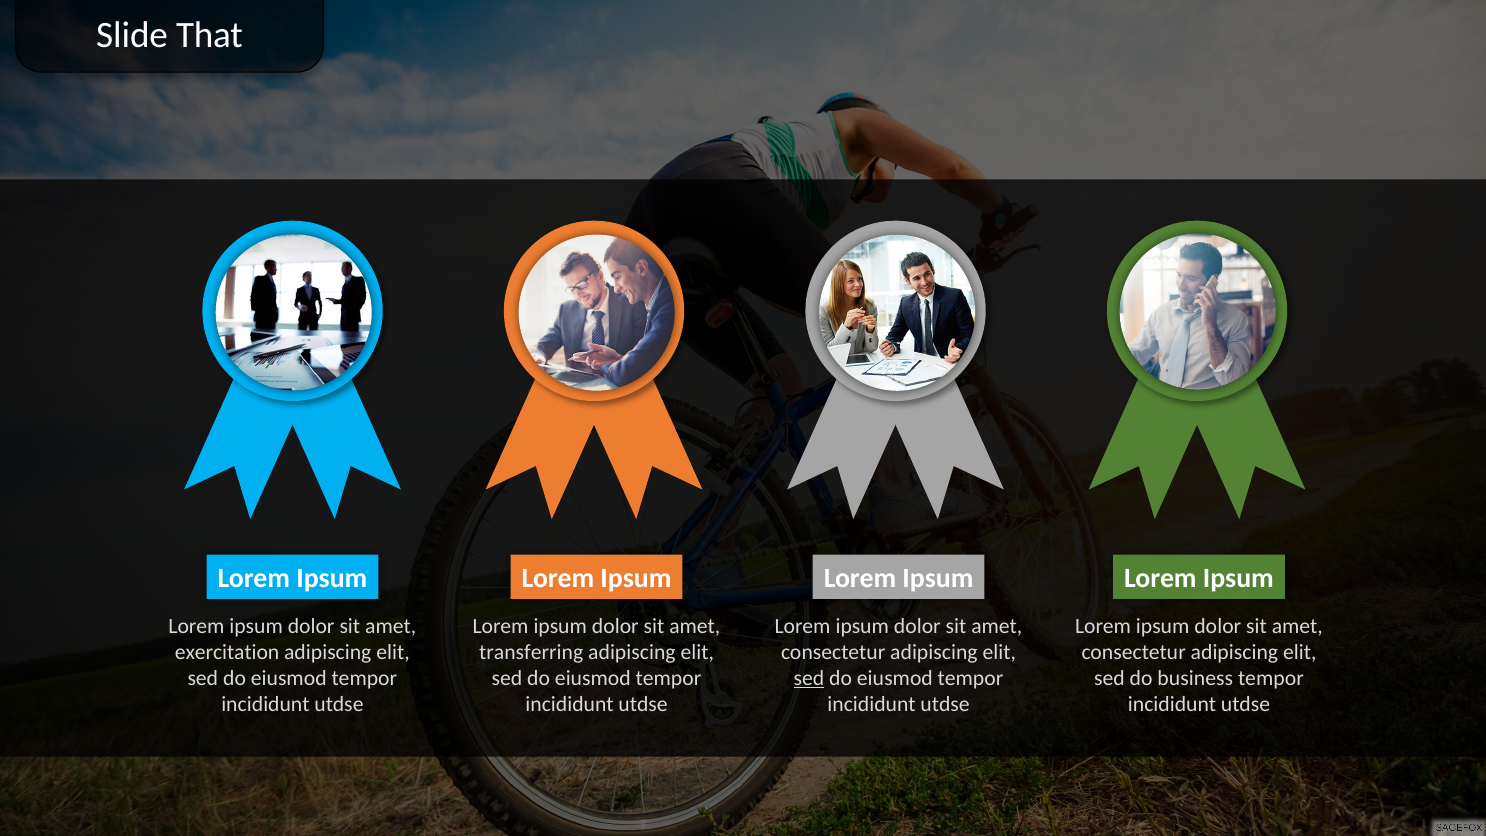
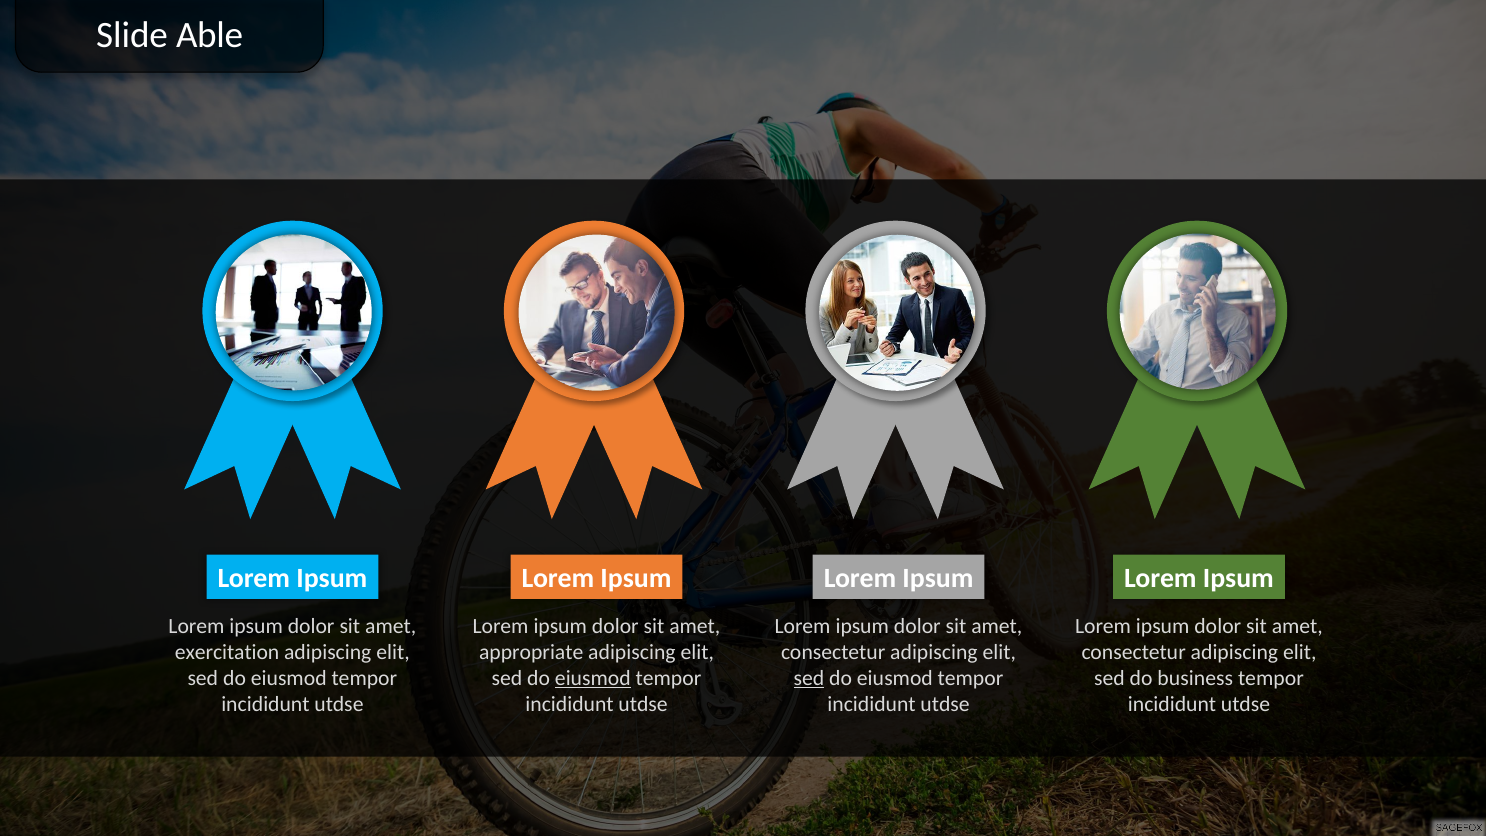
That: That -> Able (210, 35)
transferring: transferring -> appropriate (531, 652)
eiusmod underline: none -> present (593, 678)
